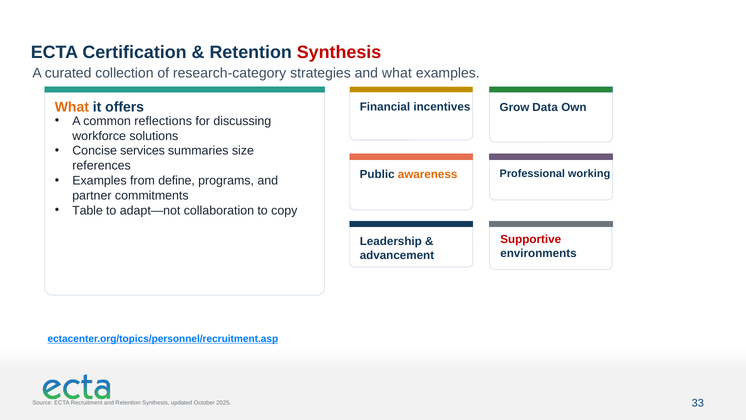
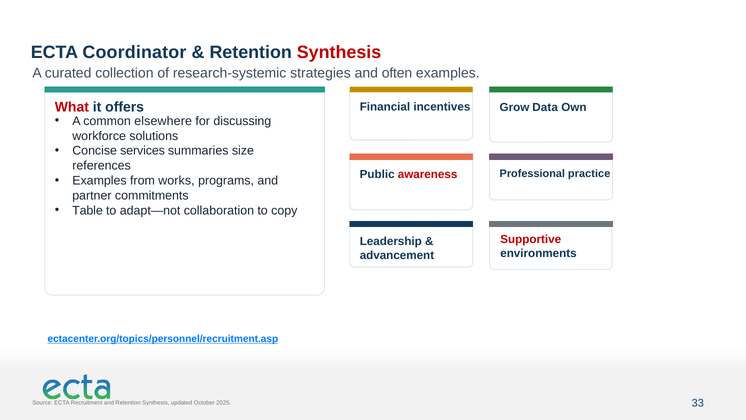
Certification: Certification -> Coordinator (134, 52)
research-category: research-category -> research-systemic (230, 73)
and what: what -> often (397, 73)
What colour: orange -> red (72, 107)
reflections: reflections -> elsewhere (163, 121)
awareness colour: orange -> red (428, 174)
working: working -> practice (589, 174)
define: define -> works (176, 181)
